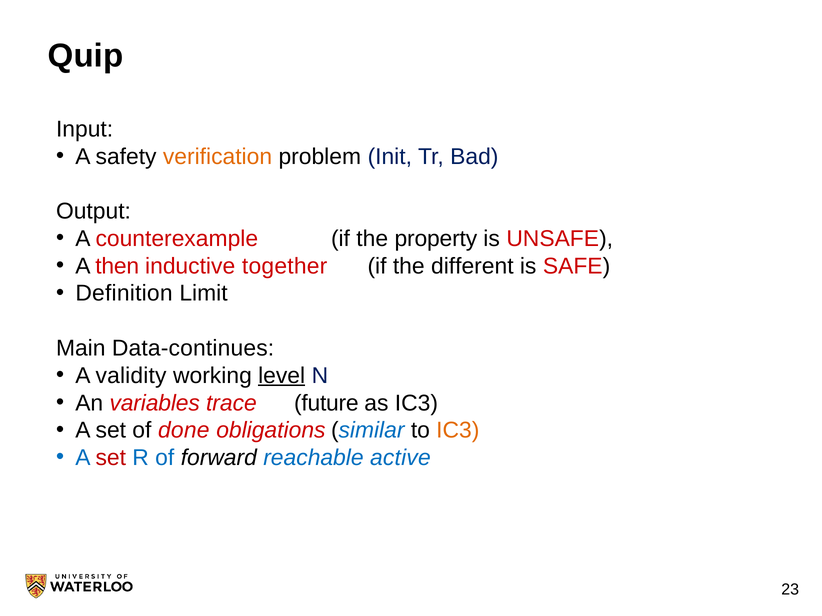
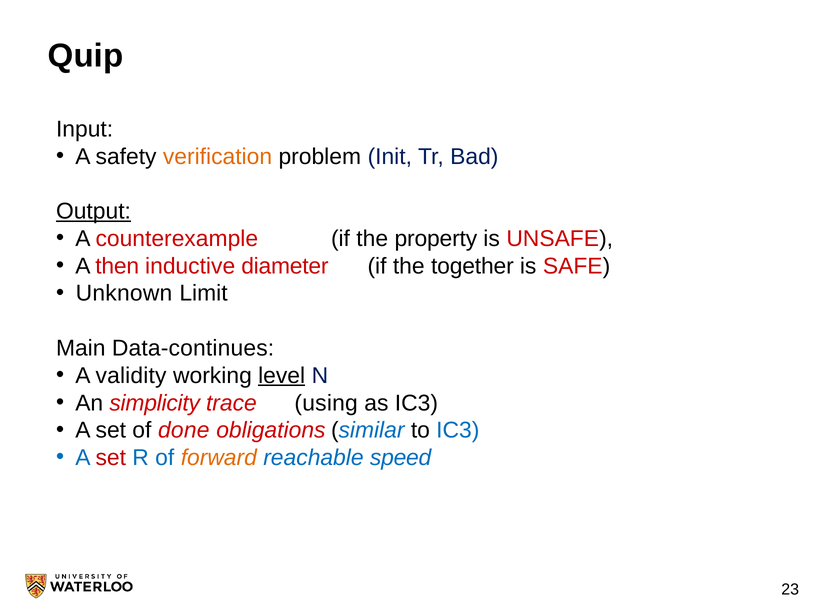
Output underline: none -> present (93, 211)
together: together -> diameter (285, 266)
different: different -> together (472, 266)
Definition: Definition -> Unknown (124, 294)
variables: variables -> simplicity (155, 403)
future: future -> using (326, 403)
IC3 colour: orange -> blue (458, 431)
forward colour: black -> orange (219, 458)
active: active -> speed (401, 458)
